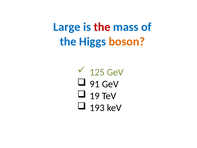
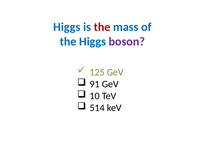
Large: Large -> Higgs (67, 27)
boson colour: orange -> purple (127, 41)
19: 19 -> 10 (95, 96)
193: 193 -> 514 (97, 108)
